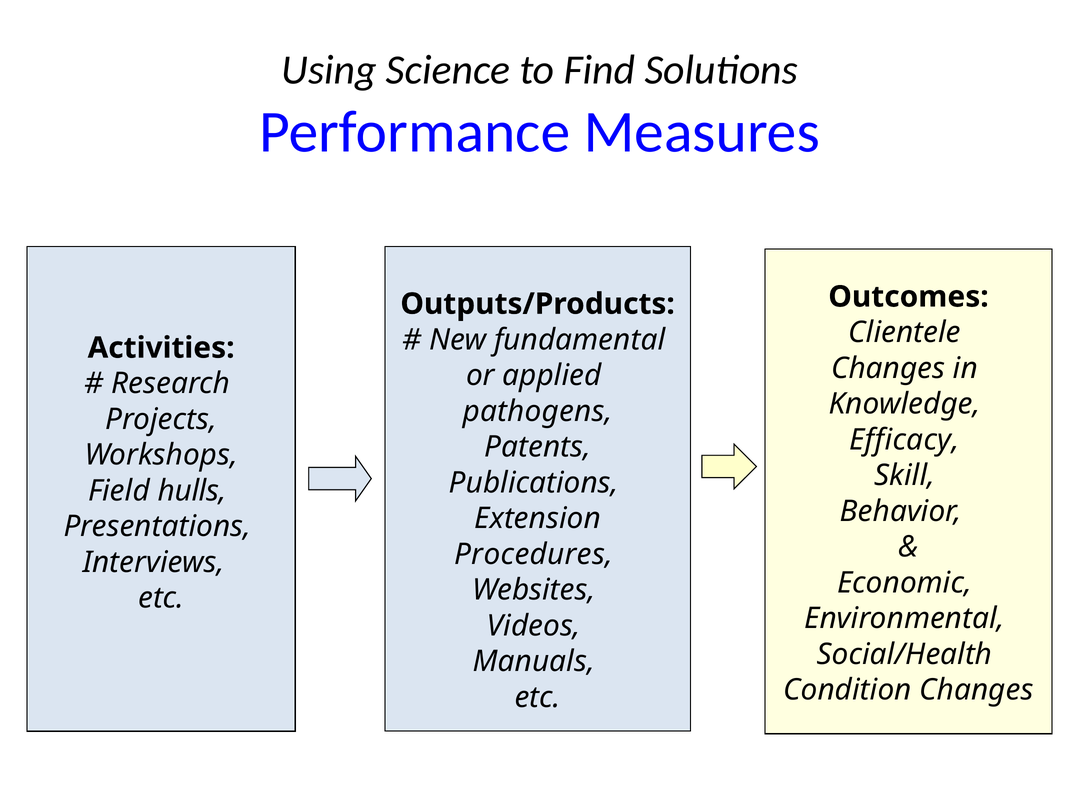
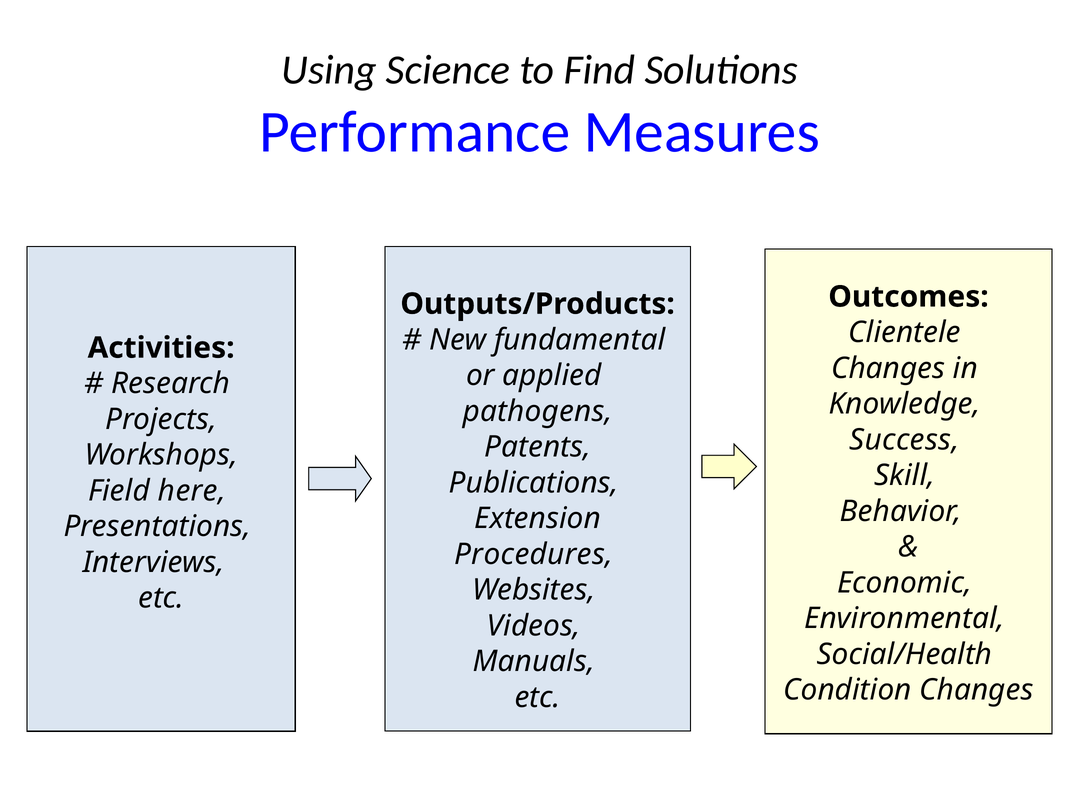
Efficacy: Efficacy -> Success (904, 440)
hulls: hulls -> here (192, 491)
